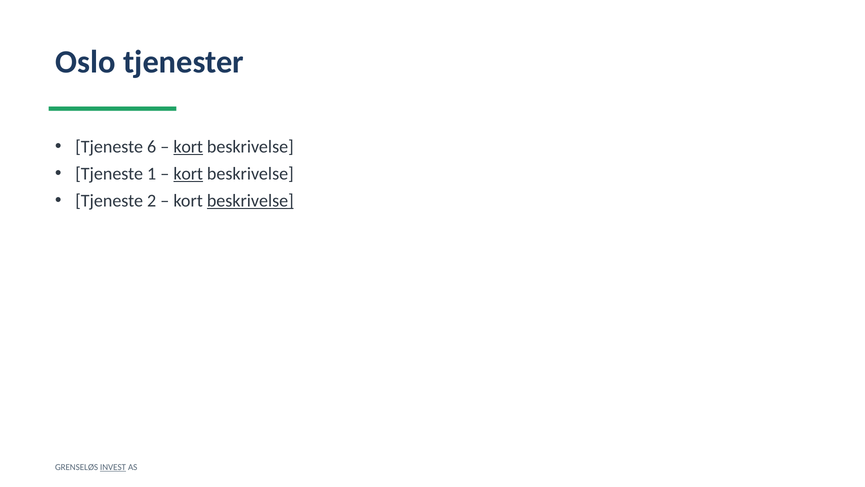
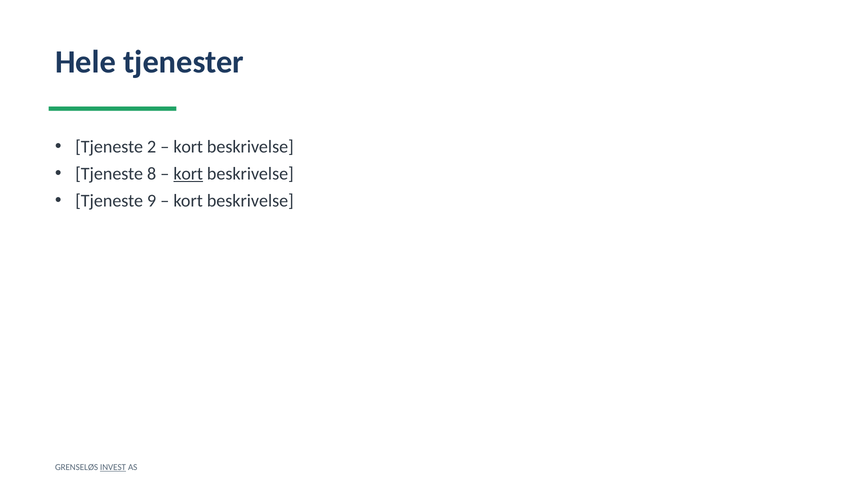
Oslo: Oslo -> Hele (85, 62)
6: 6 -> 2 (152, 147)
kort underline: present -> none (188, 147)
1: 1 -> 8 (152, 174)
2: 2 -> 9 (152, 201)
beskrivelse underline: present -> none (250, 201)
